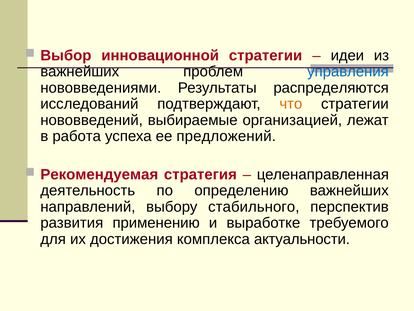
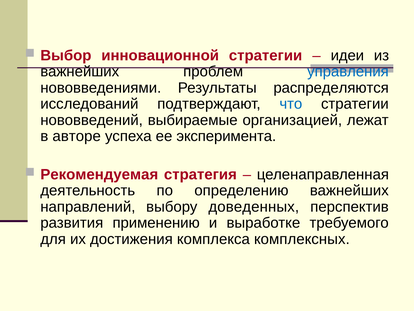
что colour: orange -> blue (291, 104)
работа: работа -> авторе (77, 136)
предложений: предложений -> эксперимента (226, 136)
стабильного: стабильного -> доведенных (254, 207)
актуальности: актуальности -> комплексных (302, 239)
